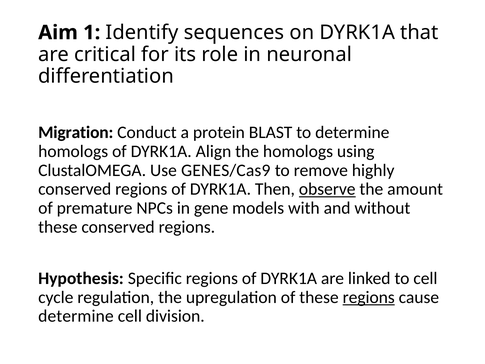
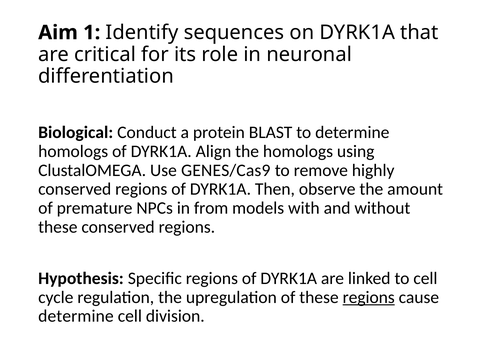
Migration: Migration -> Biological (76, 132)
observe underline: present -> none (327, 189)
gene: gene -> from (211, 208)
